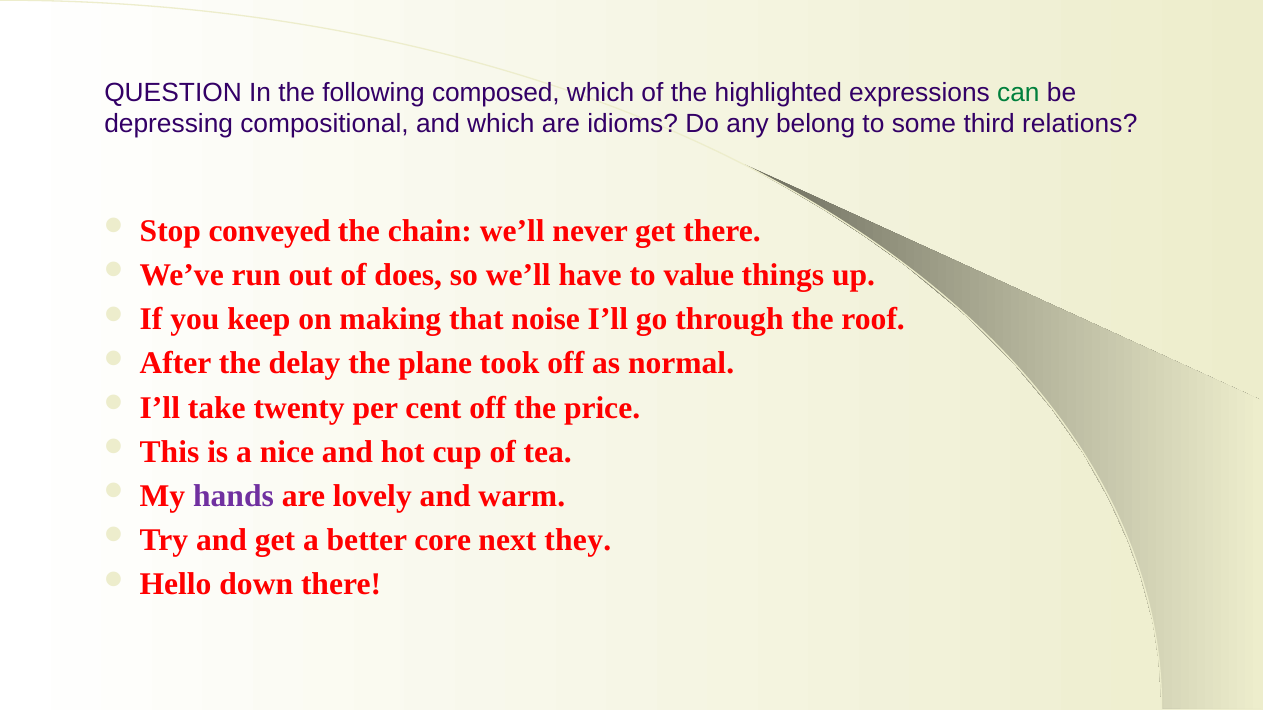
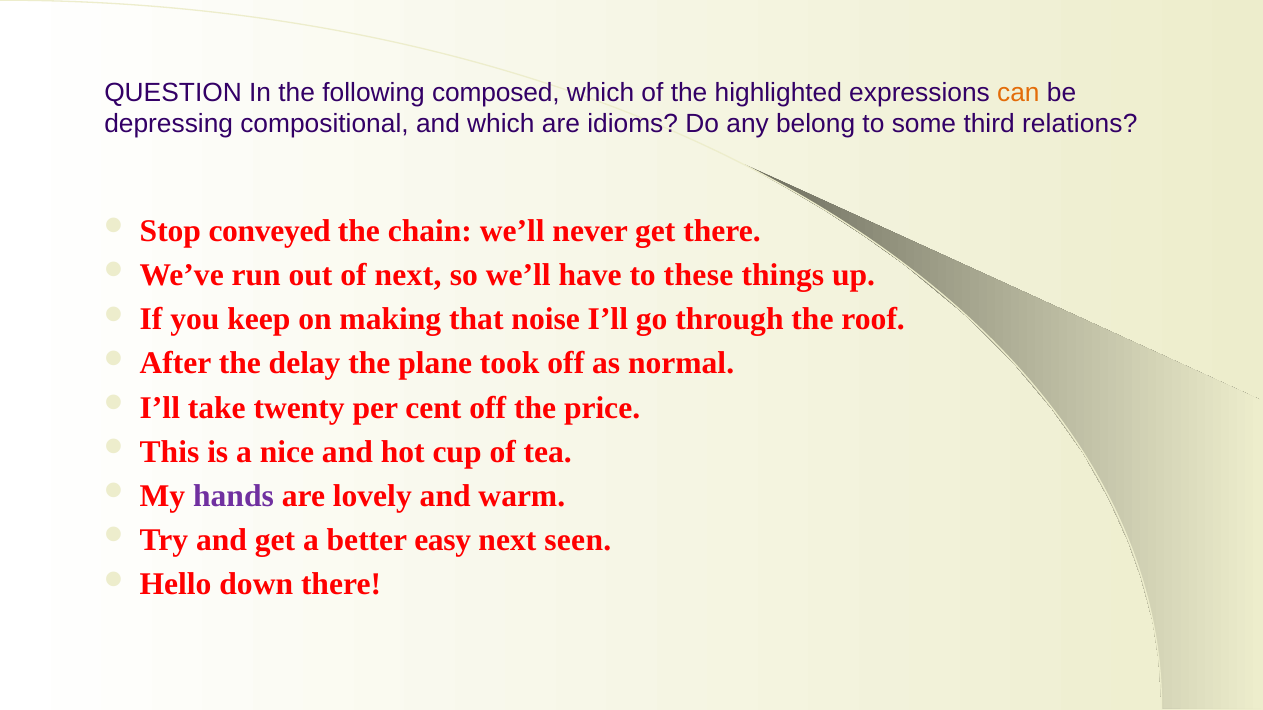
can colour: green -> orange (1018, 93)
of does: does -> next (408, 275)
value: value -> these (699, 275)
core: core -> easy (443, 540)
they: they -> seen (578, 540)
